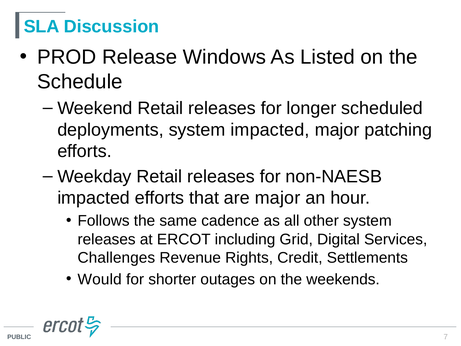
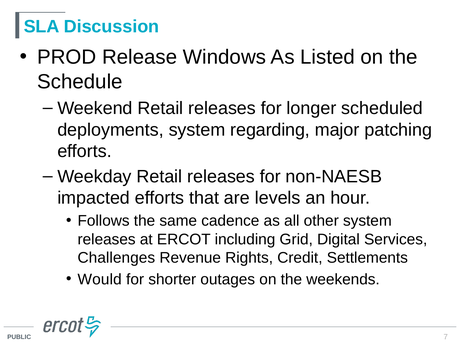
system impacted: impacted -> regarding (270, 130)
are major: major -> levels (278, 198)
